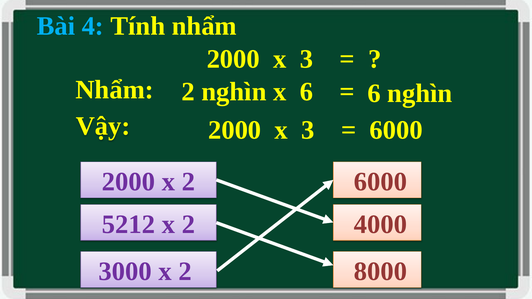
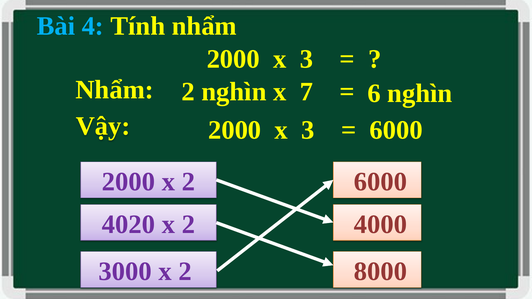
x 6: 6 -> 7 (306, 92)
5212: 5212 -> 4020 (129, 224)
